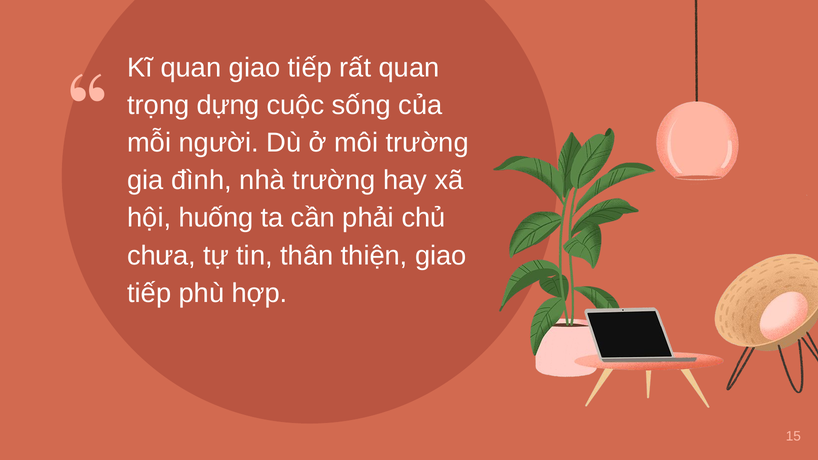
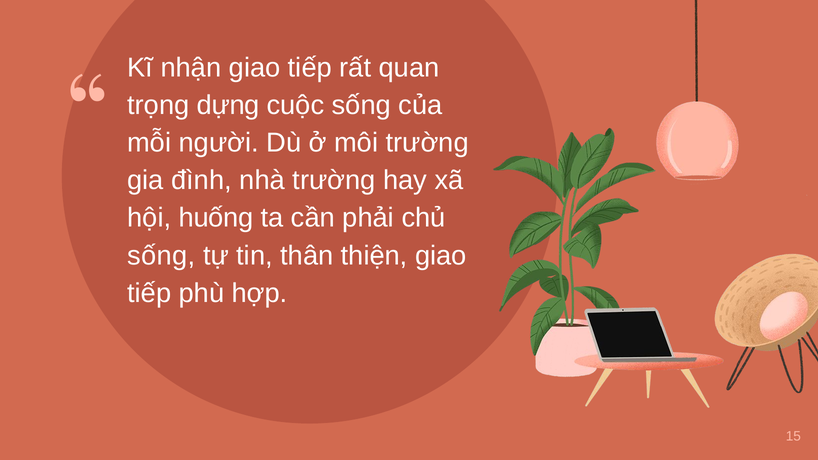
Kĩ quan: quan -> nhận (191, 68)
chưa: chưa -> sống (161, 256)
